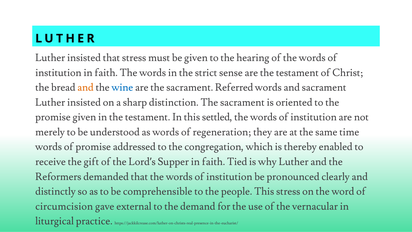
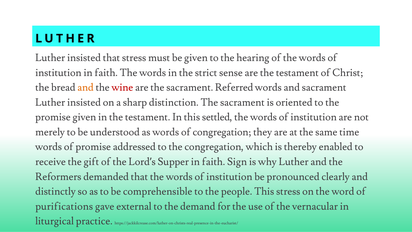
wine colour: blue -> red (122, 87)
of regeneration: regeneration -> congregation (222, 132)
Tied: Tied -> Sign (237, 162)
circumcision: circumcision -> purifications (64, 206)
